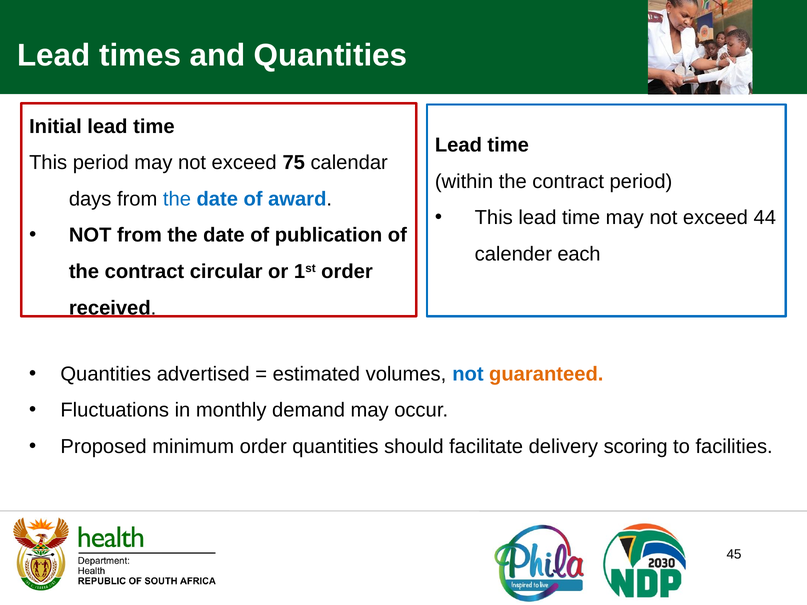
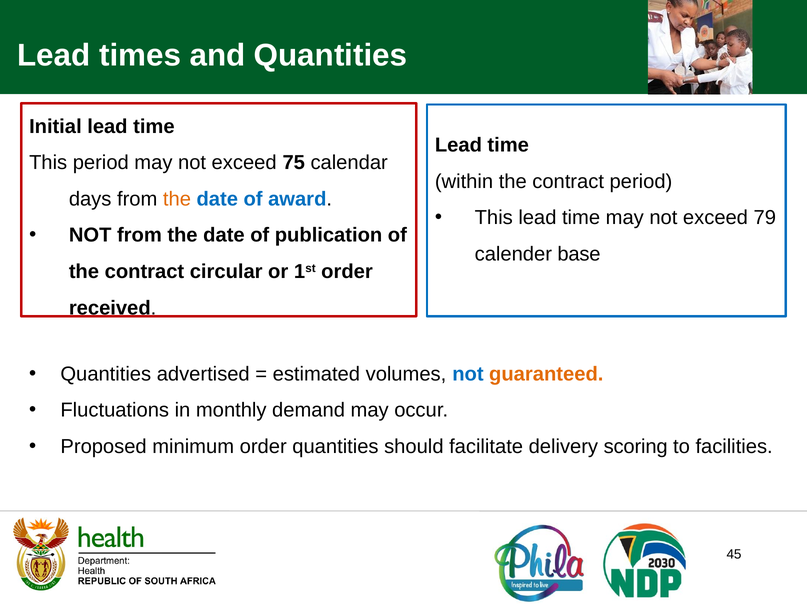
the colour: blue -> orange (177, 199)
44: 44 -> 79 (765, 218)
each: each -> base (579, 254)
